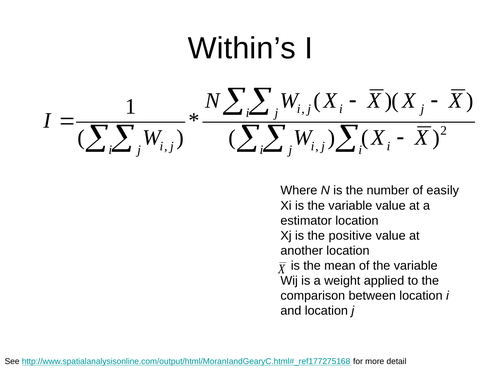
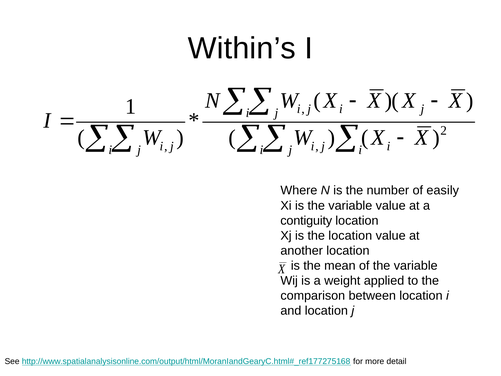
estimator: estimator -> contiguity (306, 220)
the positive: positive -> location (350, 235)
